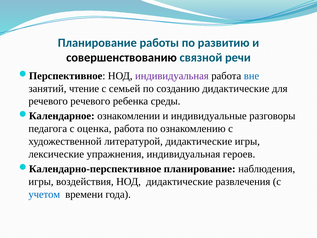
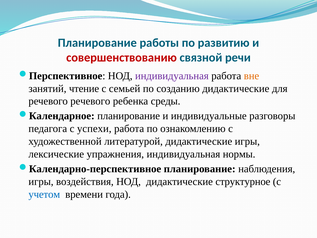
совершенствованию colour: black -> red (122, 57)
вне colour: blue -> orange (252, 76)
ознакомлении: ознакомлении -> планирование (129, 116)
оценка: оценка -> успехи (94, 129)
героев: героев -> нормы (239, 154)
развлечения: развлечения -> структурное (243, 181)
